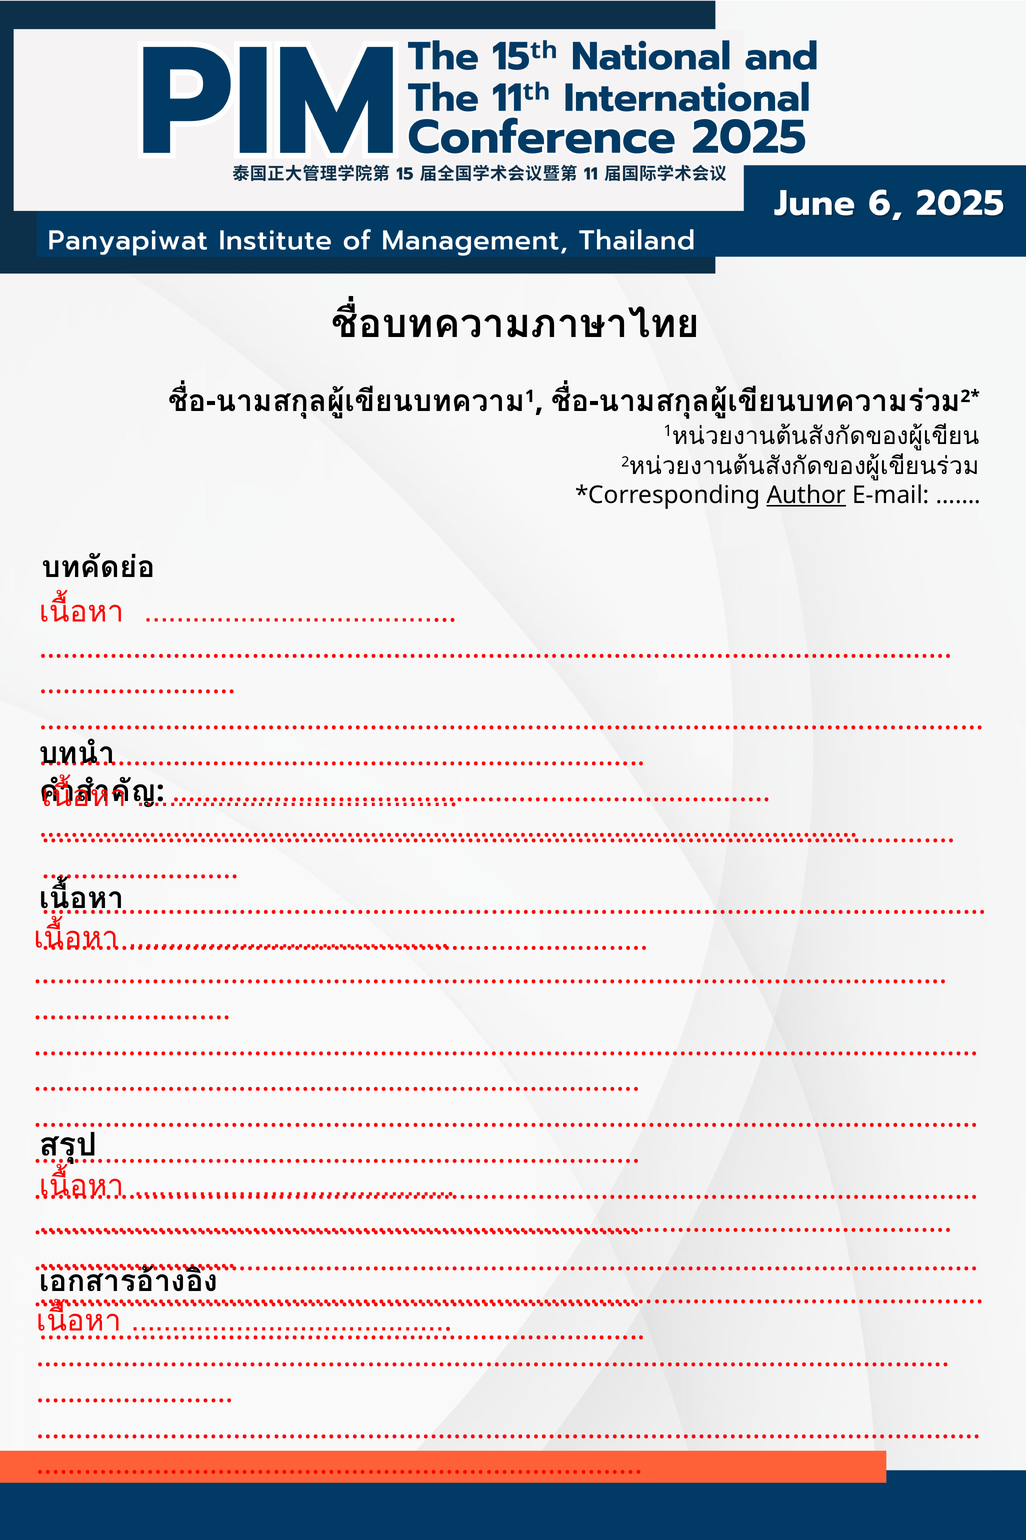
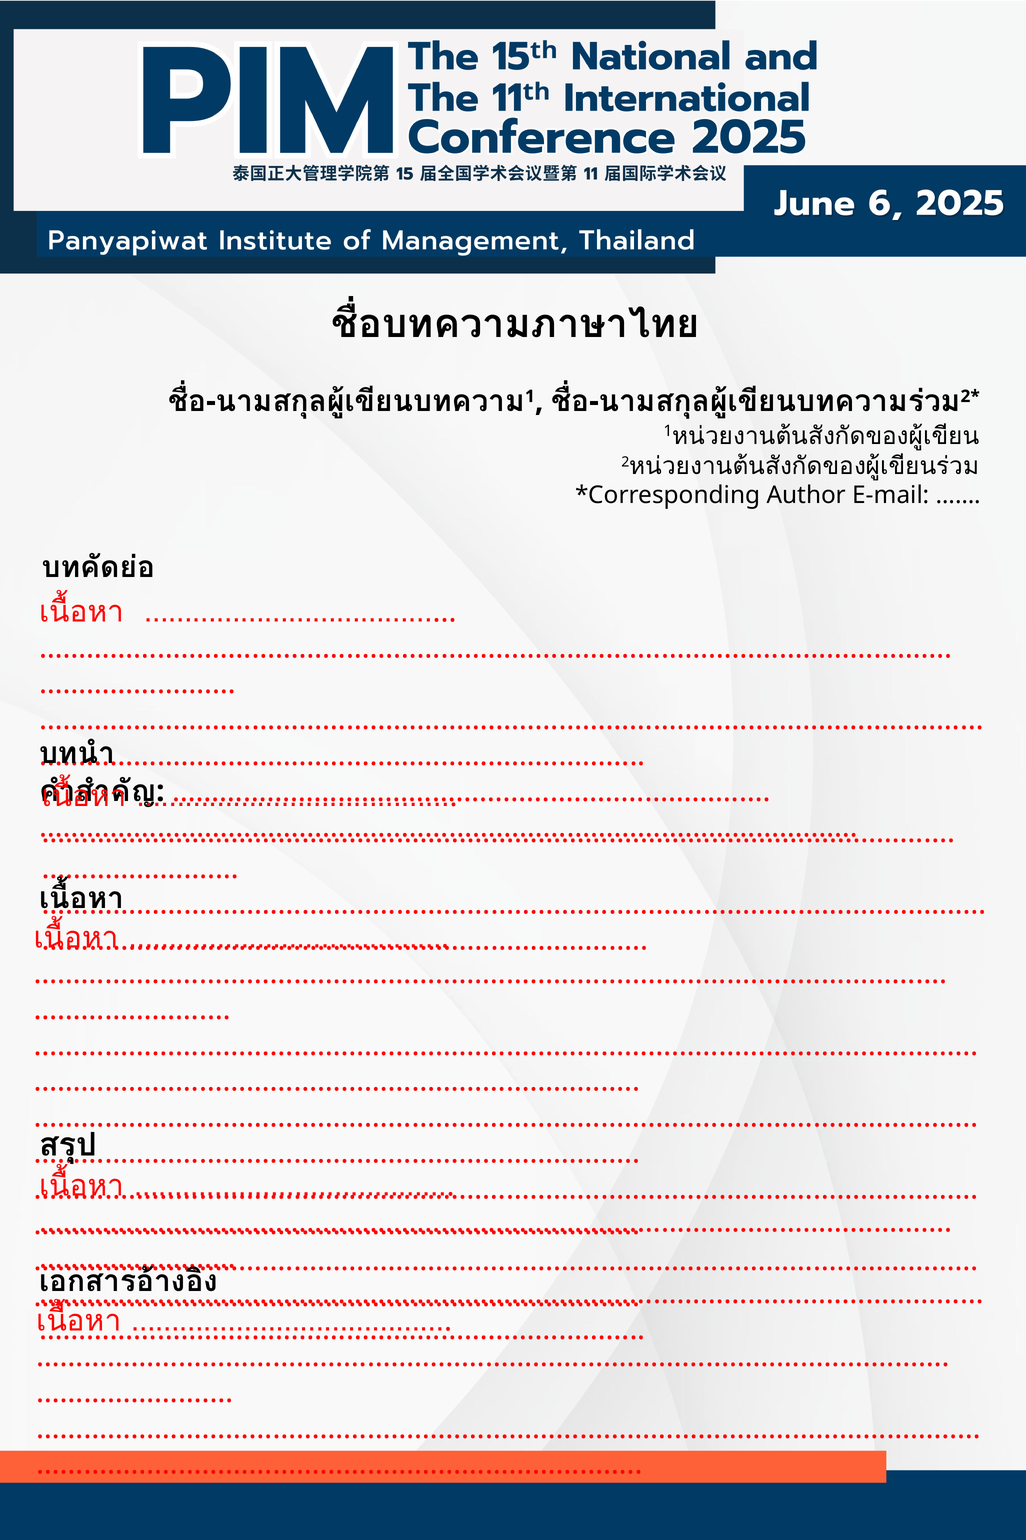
Author underline: present -> none (806, 495)
